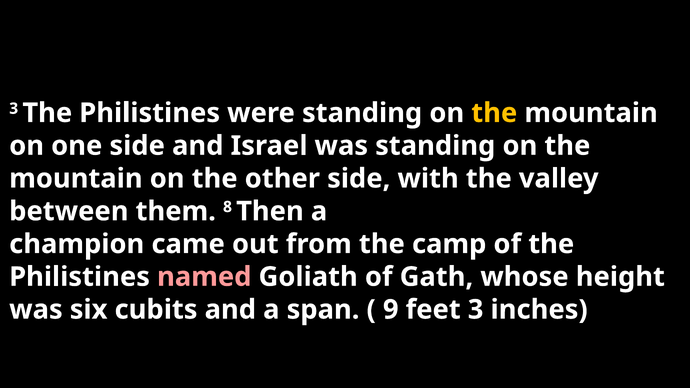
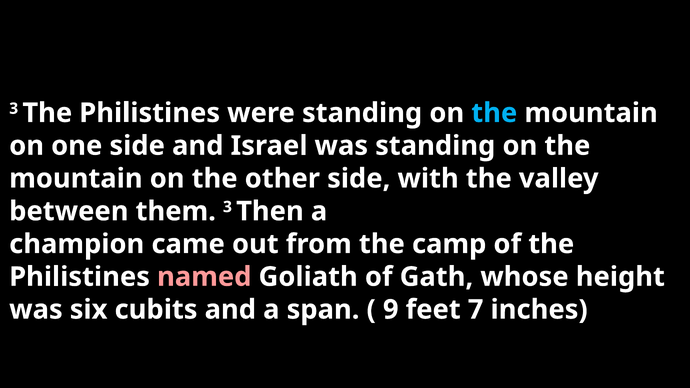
the colour: yellow -> light blue (494, 113)
them 8: 8 -> 3 (227, 207)
feet 3: 3 -> 7 (476, 310)
